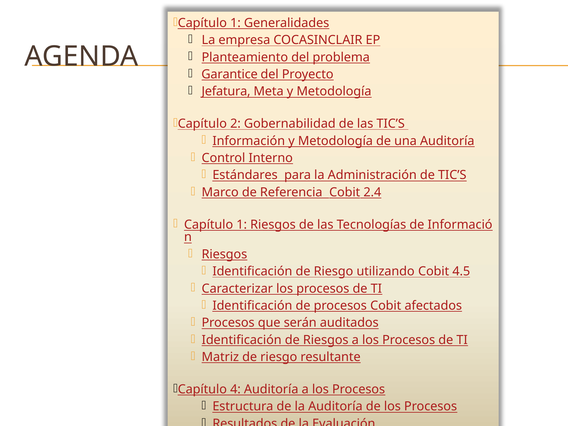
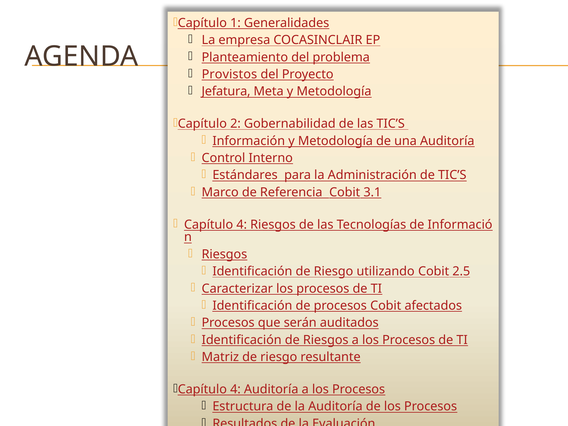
Garantice: Garantice -> Provistos (229, 74)
2.4: 2.4 -> 3.1 (372, 192)
1: 1 -> 4 (242, 225)
4.5: 4.5 -> 2.5 (461, 271)
